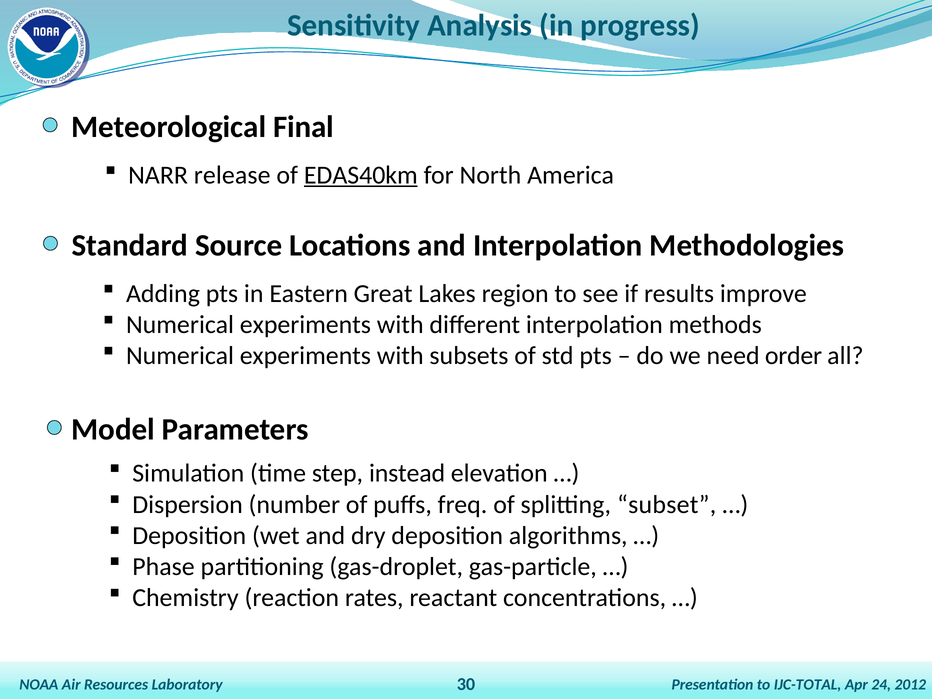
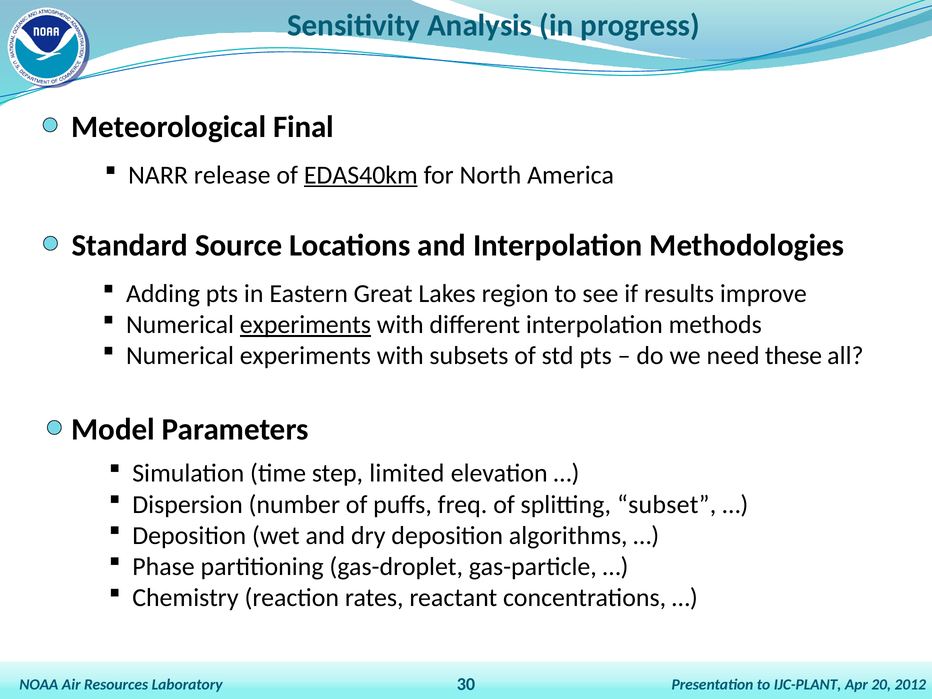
experiments underline: none -> present (305, 325)
order: order -> these (793, 356)
instead: instead -> limited (407, 473)
IJC-TOTAL: IJC-TOTAL -> IJC-PLANT (808, 685)
24: 24 -> 20 (881, 685)
